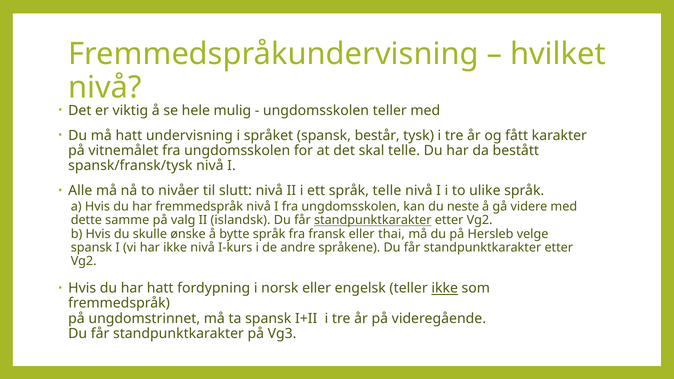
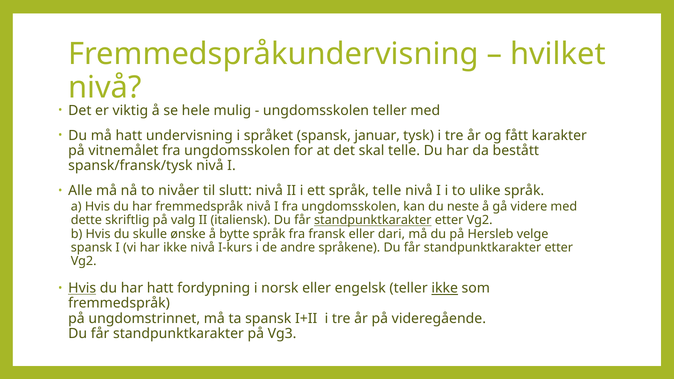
består: består -> januar (377, 135)
samme: samme -> skriftlig (127, 220)
islandsk: islandsk -> italiensk (241, 220)
thai: thai -> dari (391, 234)
Hvis underline: none -> present (82, 288)
